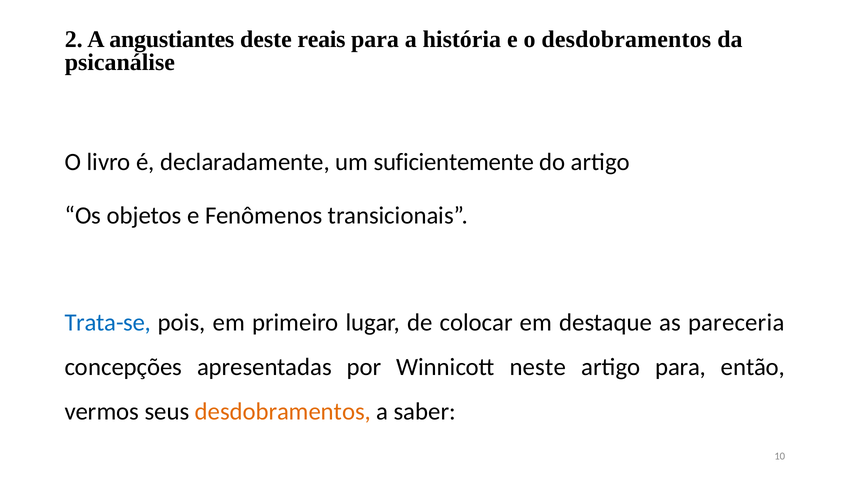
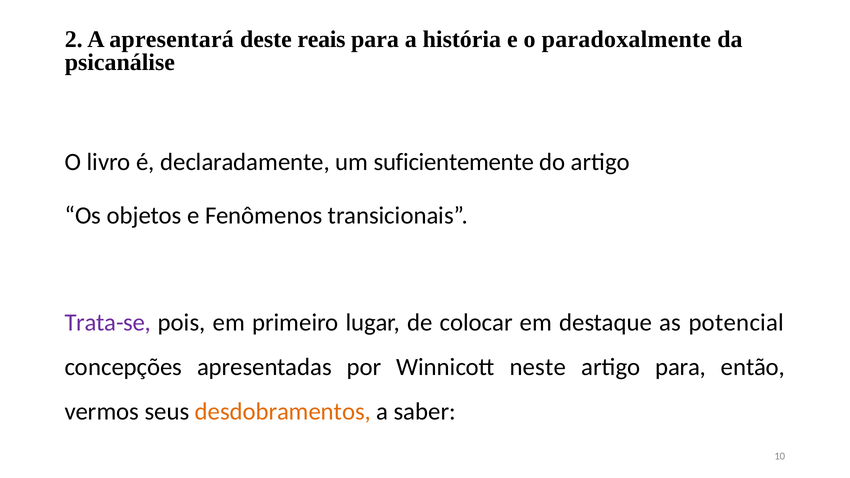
angustiantes: angustiantes -> apresentará (172, 39)
o desdobramentos: desdobramentos -> paradoxalmente (626, 39)
Trata-se colour: blue -> purple (108, 322)
pareceria: pareceria -> potencial (736, 322)
